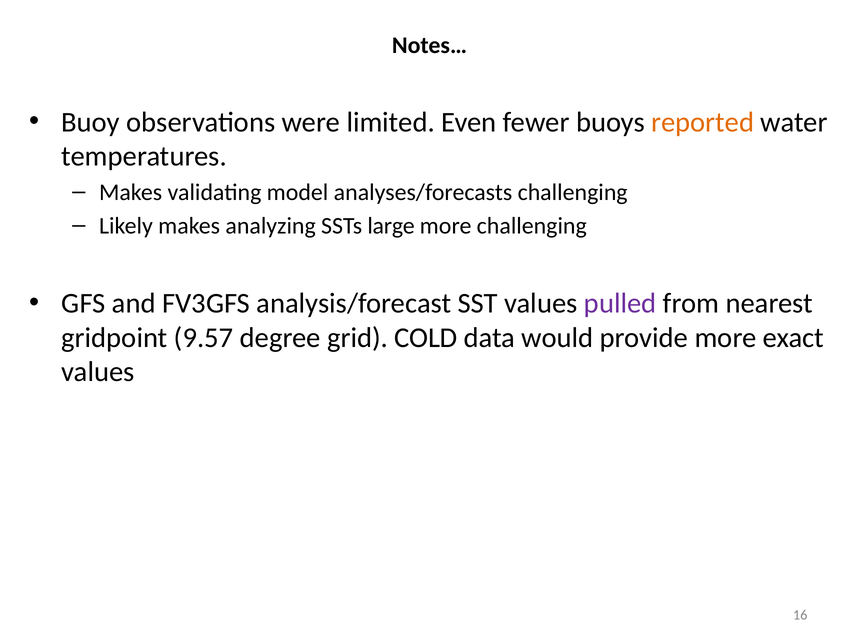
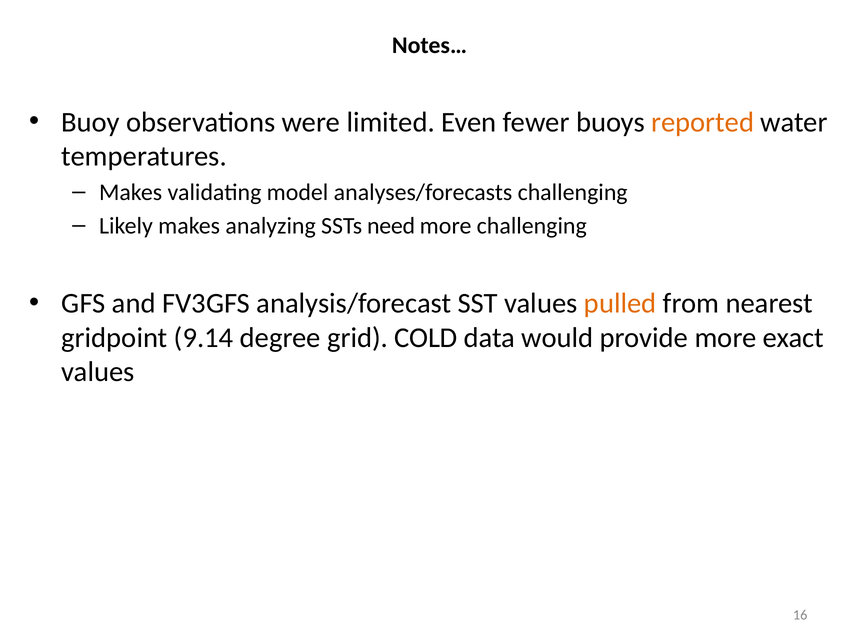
large: large -> need (391, 226)
pulled colour: purple -> orange (620, 303)
9.57: 9.57 -> 9.14 (204, 338)
